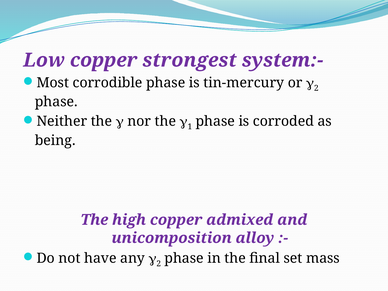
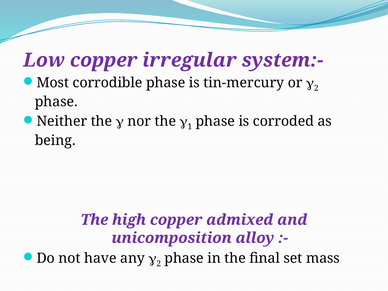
strongest: strongest -> irregular (189, 60)
